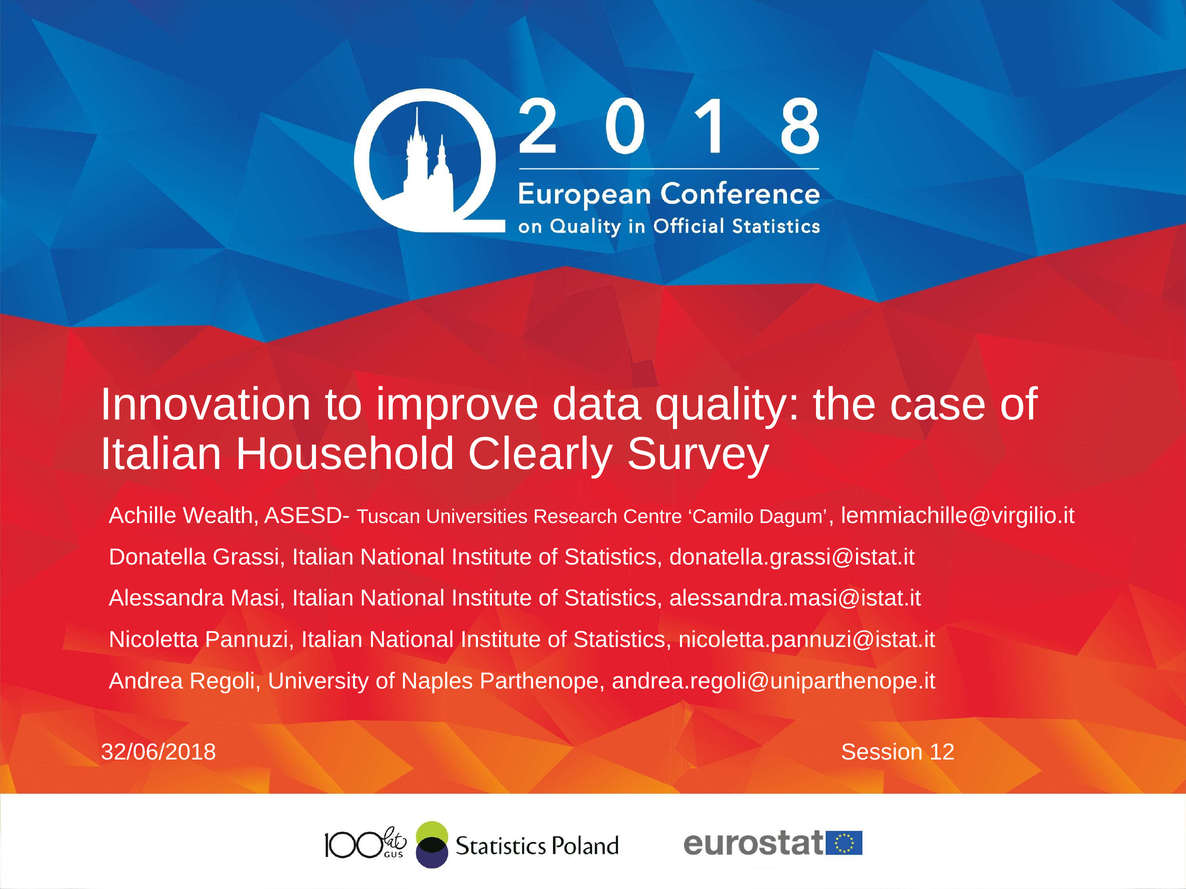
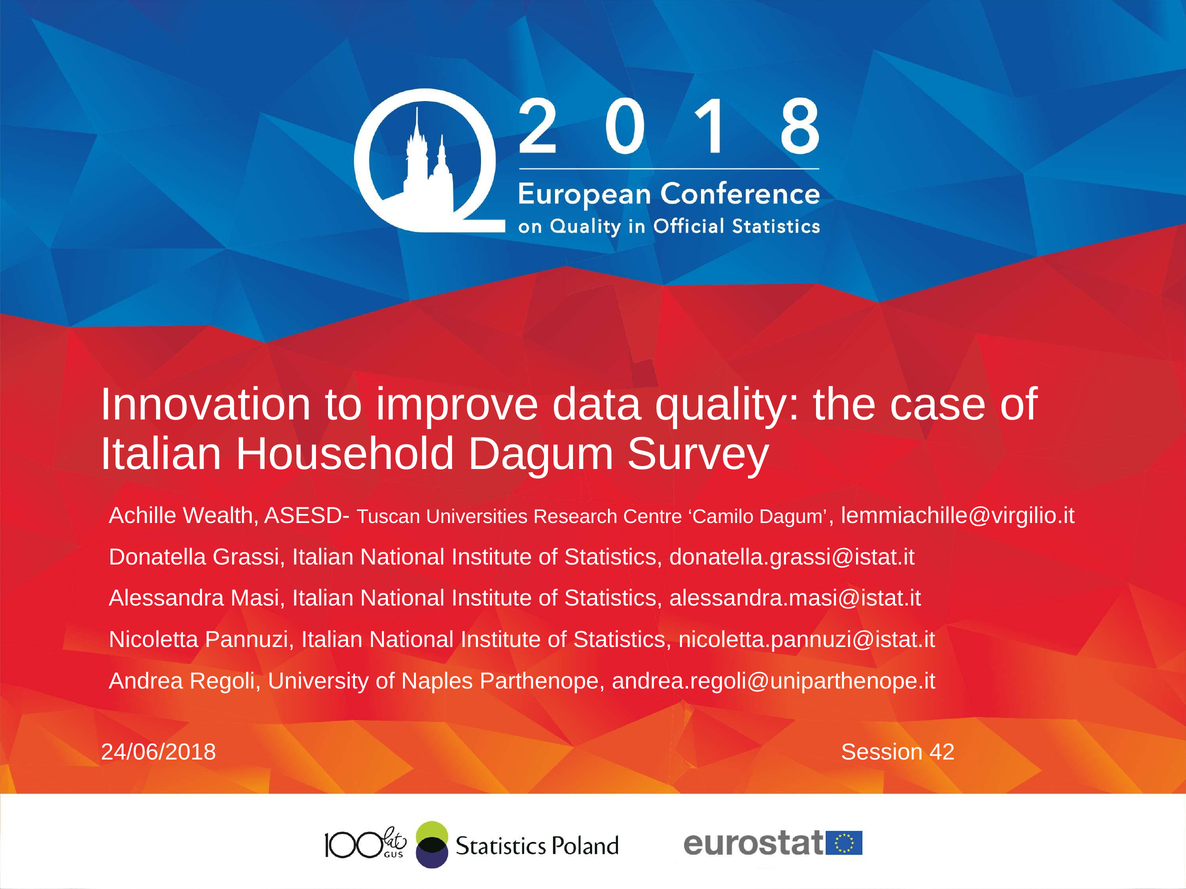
Household Clearly: Clearly -> Dagum (541, 454)
32/06/2018: 32/06/2018 -> 24/06/2018 (159, 752)
12: 12 -> 42 (942, 752)
